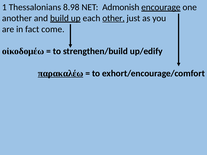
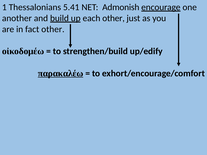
8.98: 8.98 -> 5.41 (71, 7)
other underline: present -> none (114, 18)
fact come: come -> other (53, 29)
